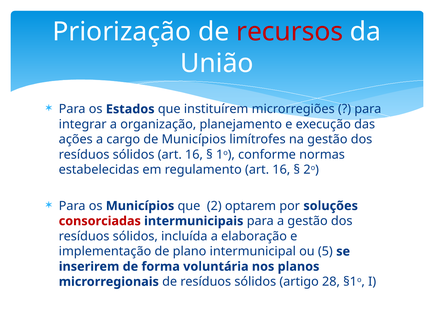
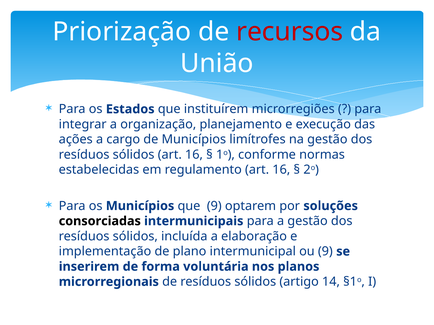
que 2: 2 -> 9 (214, 206)
consorciadas colour: red -> black (100, 221)
ou 5: 5 -> 9 (325, 252)
28: 28 -> 14 (331, 282)
